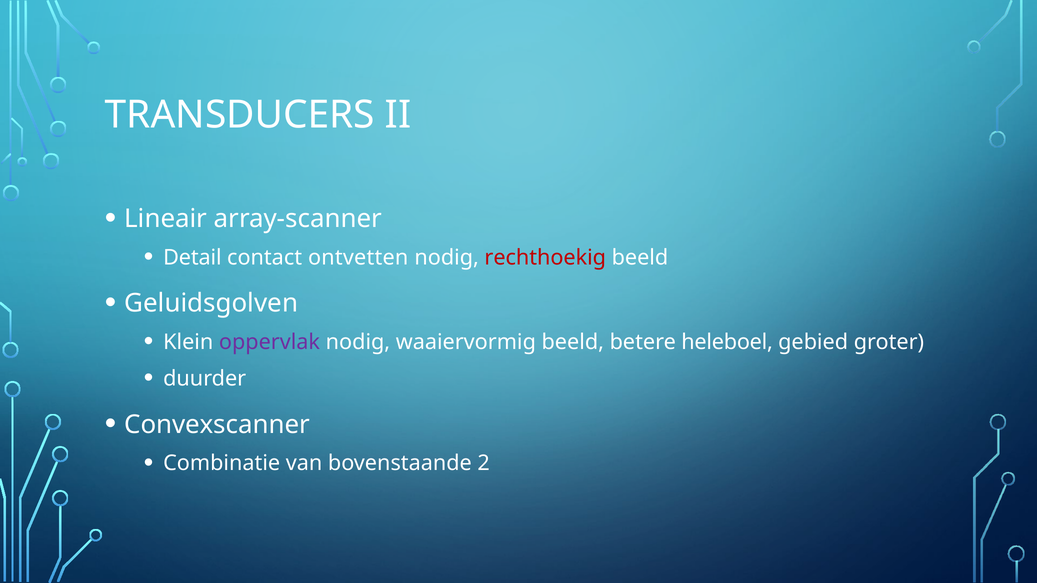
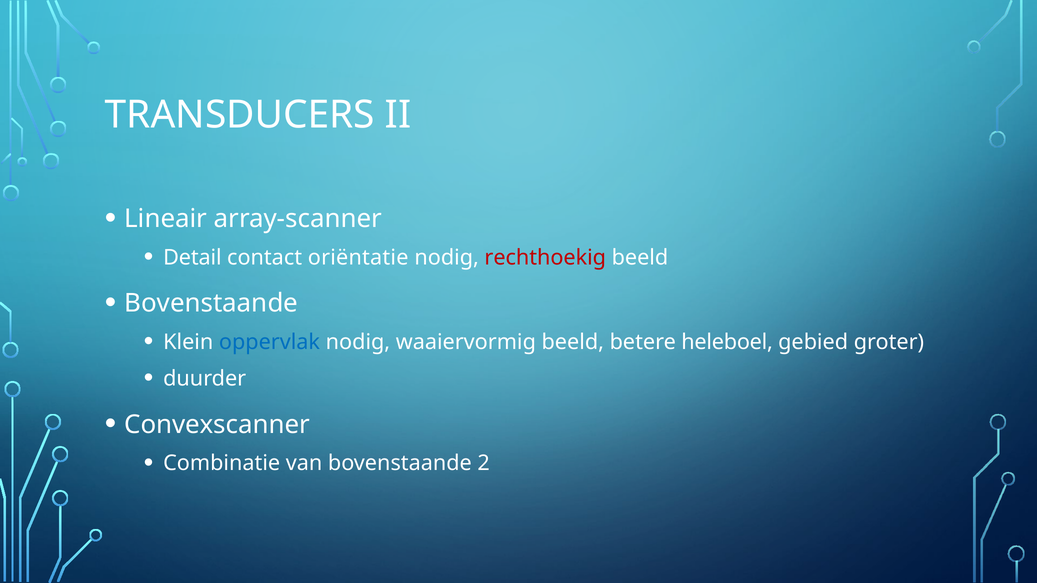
ontvetten: ontvetten -> oriëntatie (358, 258)
Geluidsgolven: Geluidsgolven -> Bovenstaande (211, 303)
oppervlak colour: purple -> blue (269, 342)
